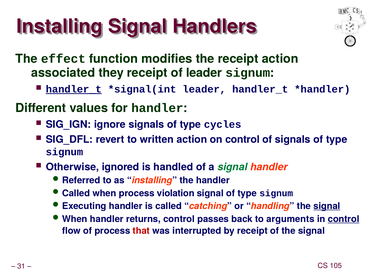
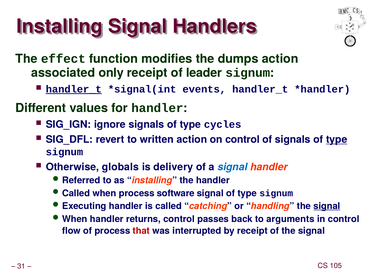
the receipt: receipt -> dumps (238, 59)
they: they -> only (111, 73)
leader: leader -> events (204, 89)
type underline: none -> present (337, 140)
ignored: ignored -> globals (120, 167)
handled: handled -> delivery (173, 167)
signal colour: green -> blue (232, 167)
violation: violation -> software (176, 193)
control underline: present -> none (344, 219)
